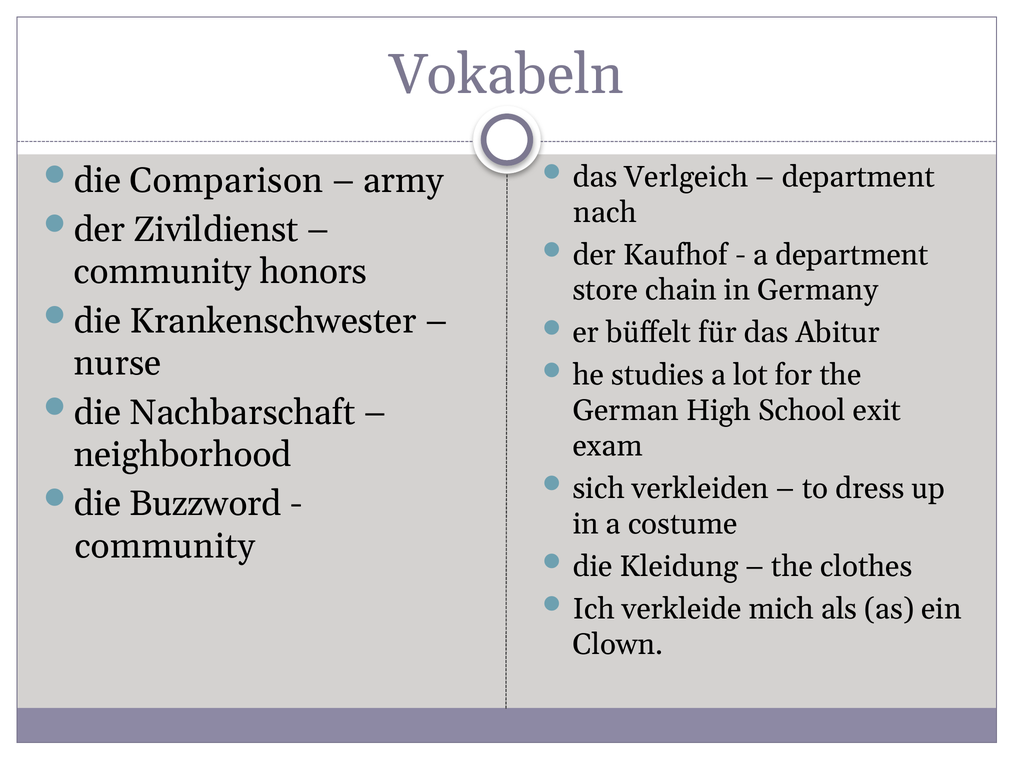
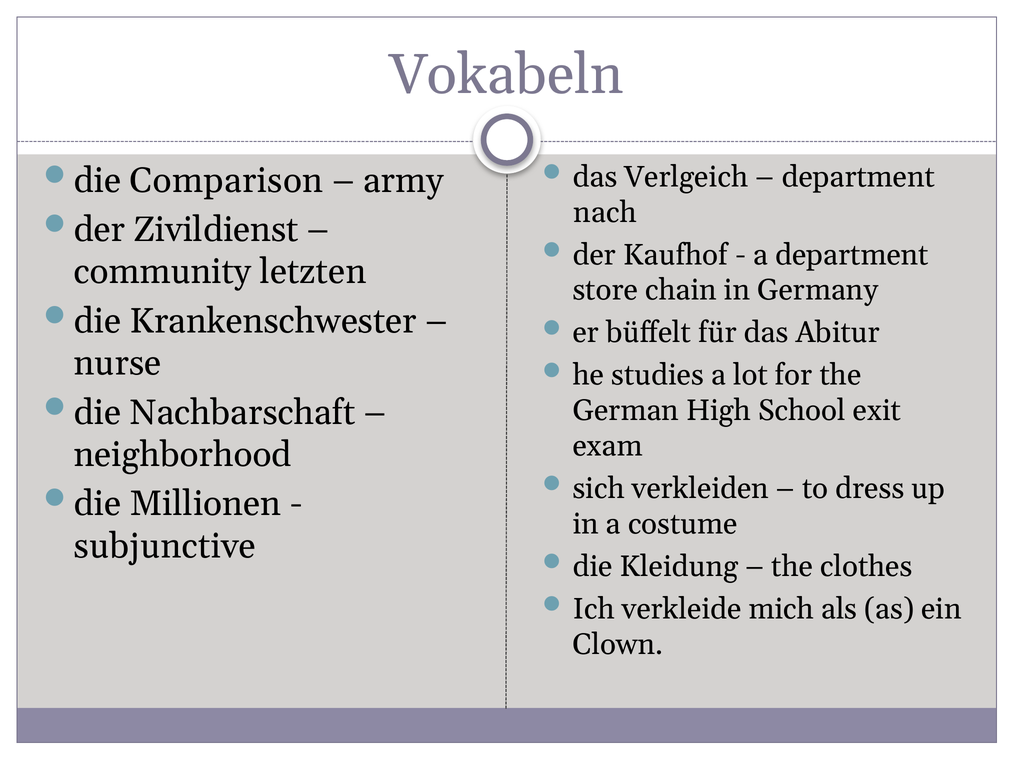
honors: honors -> letzten (313, 272)
Buzzword: Buzzword -> Millionen (205, 504)
community: community -> subjunctive (165, 546)
